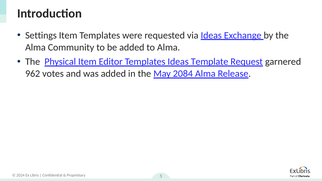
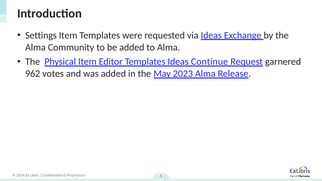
Template: Template -> Continue (210, 62)
2084: 2084 -> 2023 (183, 74)
